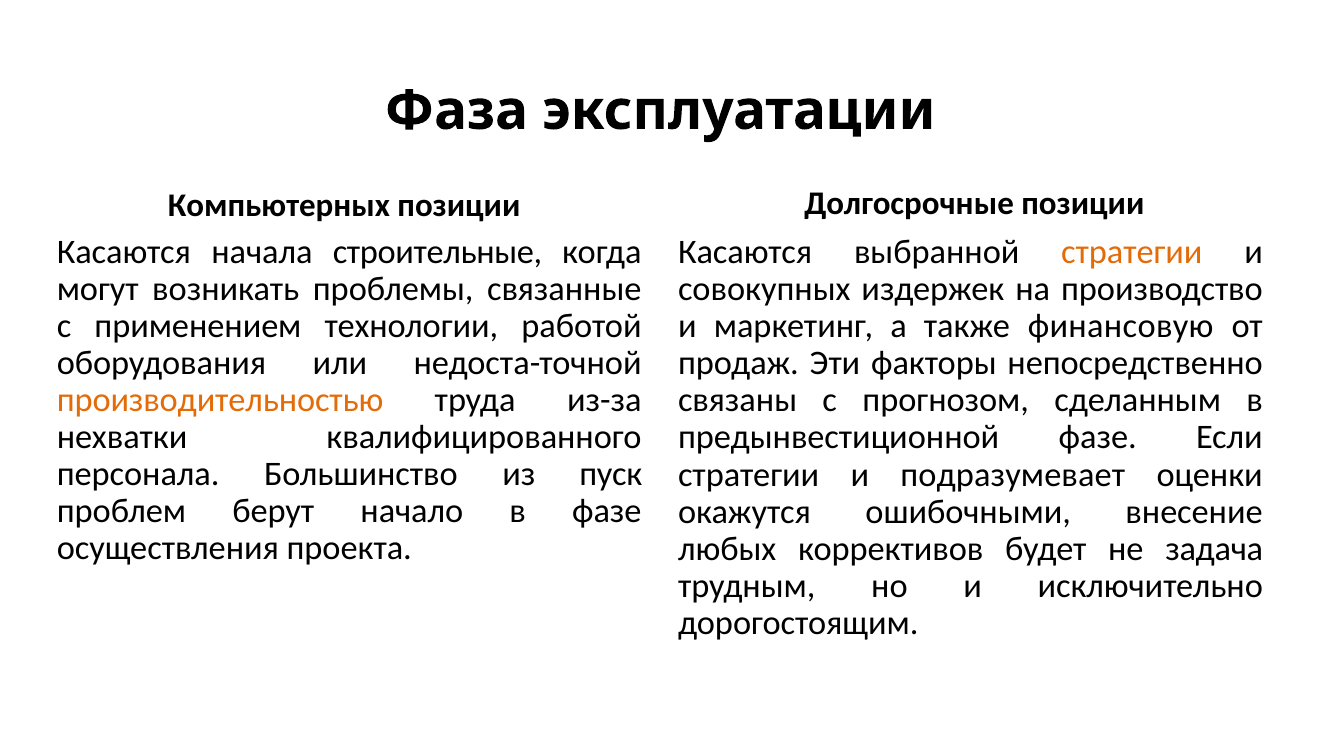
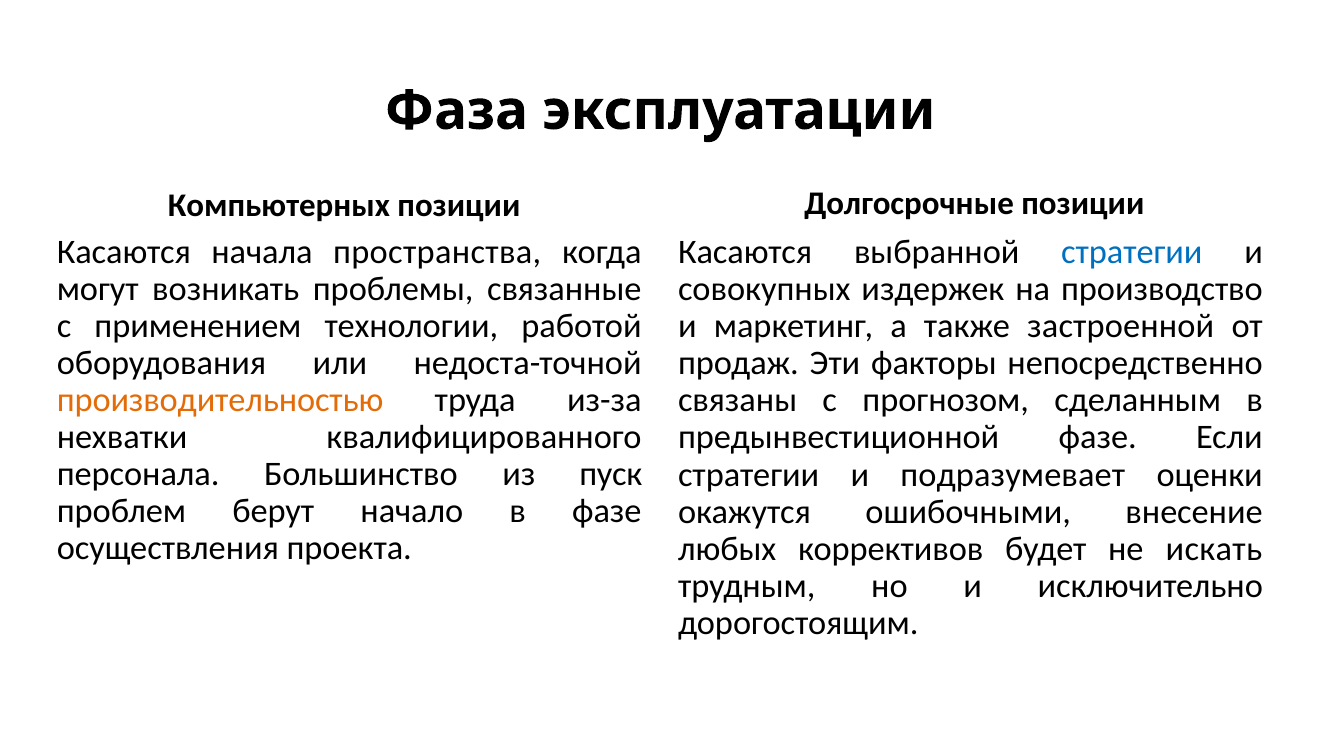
строительные: строительные -> пространства (437, 252)
стратегии colour: orange -> blue (1132, 252)
финансовую: финансовую -> застроенной (1121, 327)
задача: задача -> искать (1214, 549)
